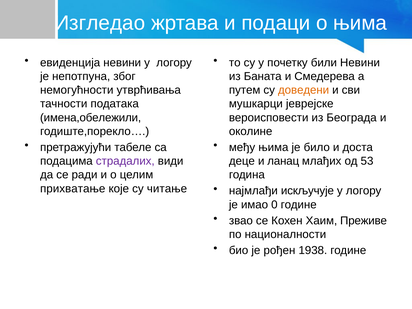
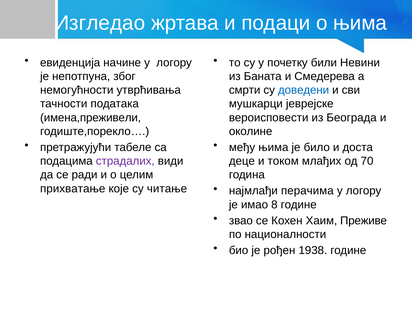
евиденција невини: невини -> начине (122, 63)
путем: путем -> смрти (245, 90)
доведени colour: orange -> blue (304, 90)
имена,обележили: имена,обележили -> имена,преживели (91, 118)
ланац: ланац -> током (283, 161)
53: 53 -> 70 (367, 161)
искључује: искључује -> перачима (307, 191)
0: 0 -> 8 (274, 205)
